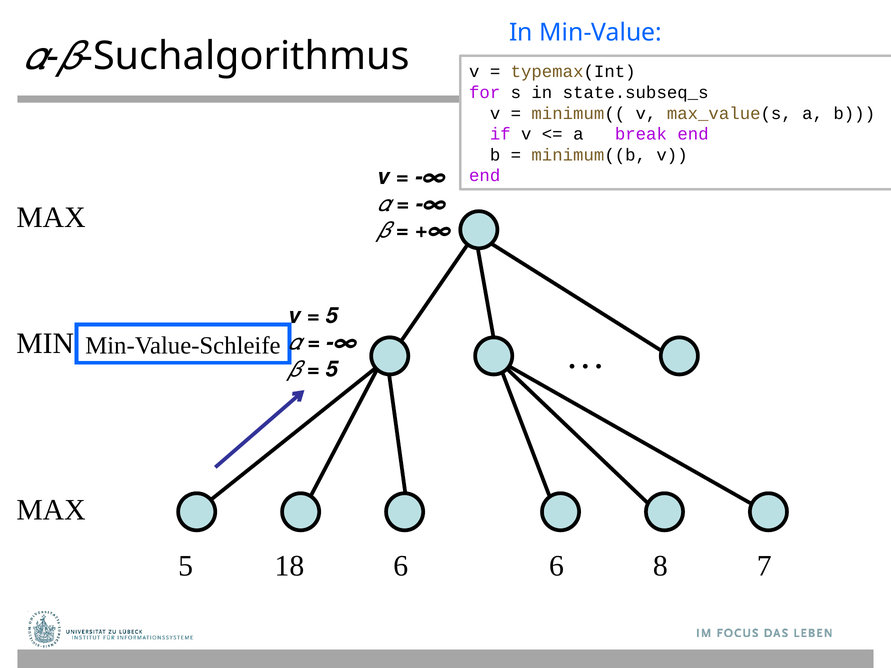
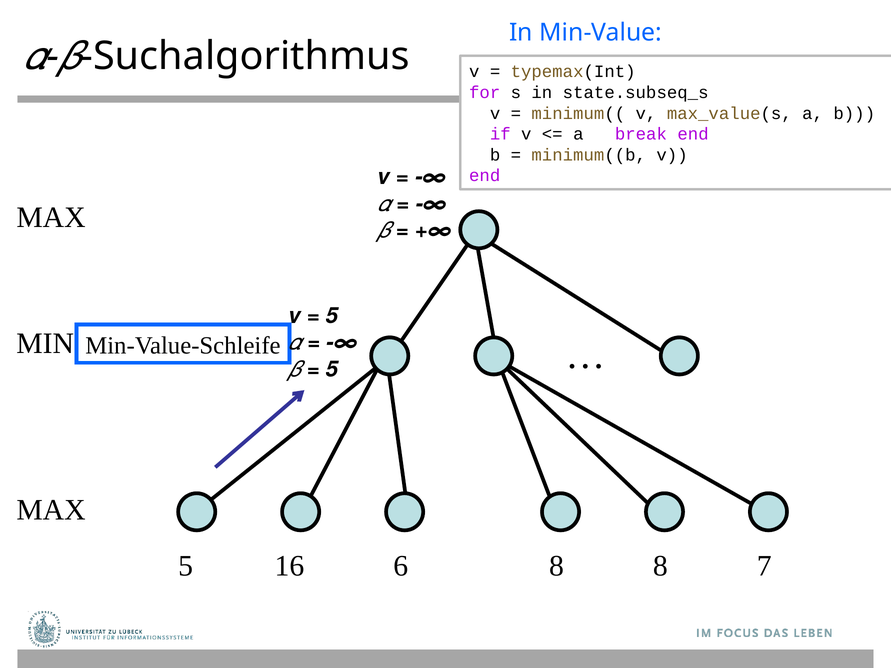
18: 18 -> 16 (289, 566)
6 6: 6 -> 8 (557, 566)
